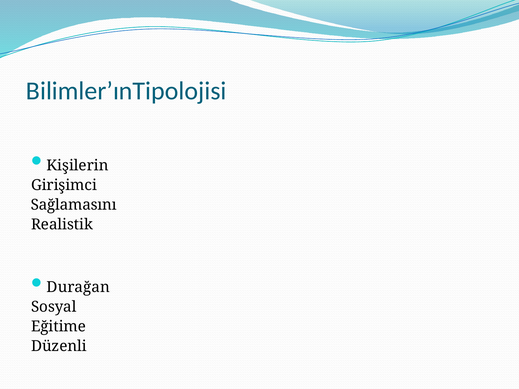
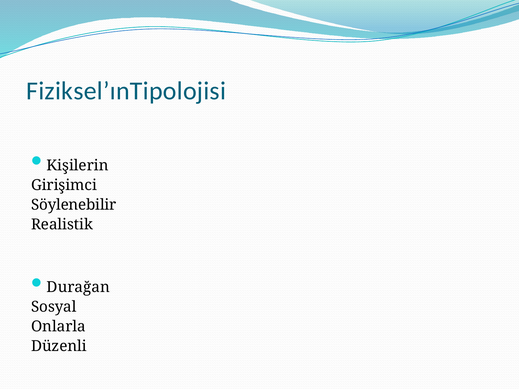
Bilimler’ınTipolojisi: Bilimler’ınTipolojisi -> Fiziksel’ınTipolojisi (126, 91)
Sağlamasını: Sağlamasını -> Söylenebilir (74, 205)
Eğitime: Eğitime -> Onlarla (58, 327)
